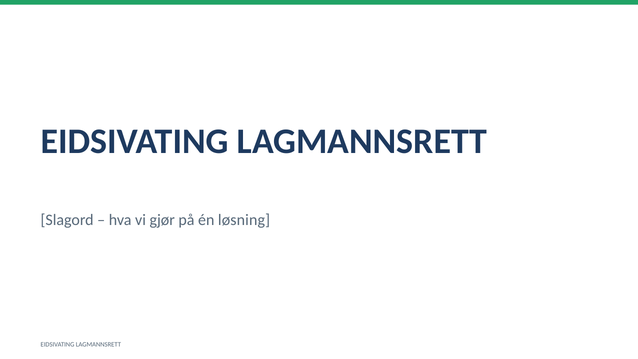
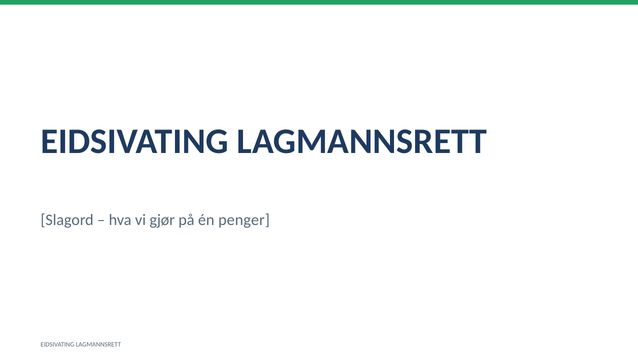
løsning: løsning -> penger (244, 220)
